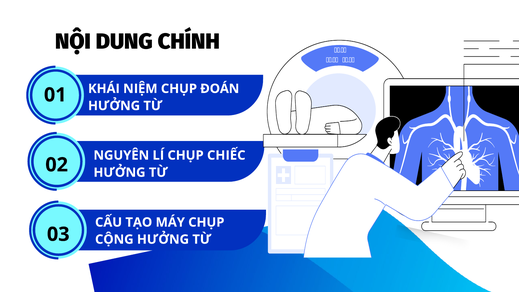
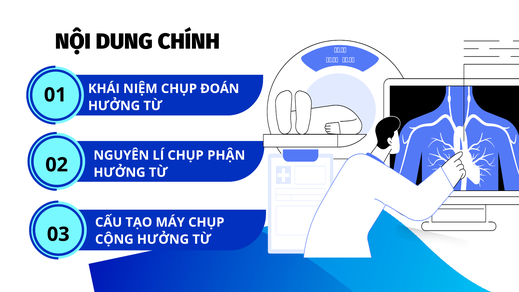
CHIẾC: CHIẾC -> PHẬN (226, 155)
